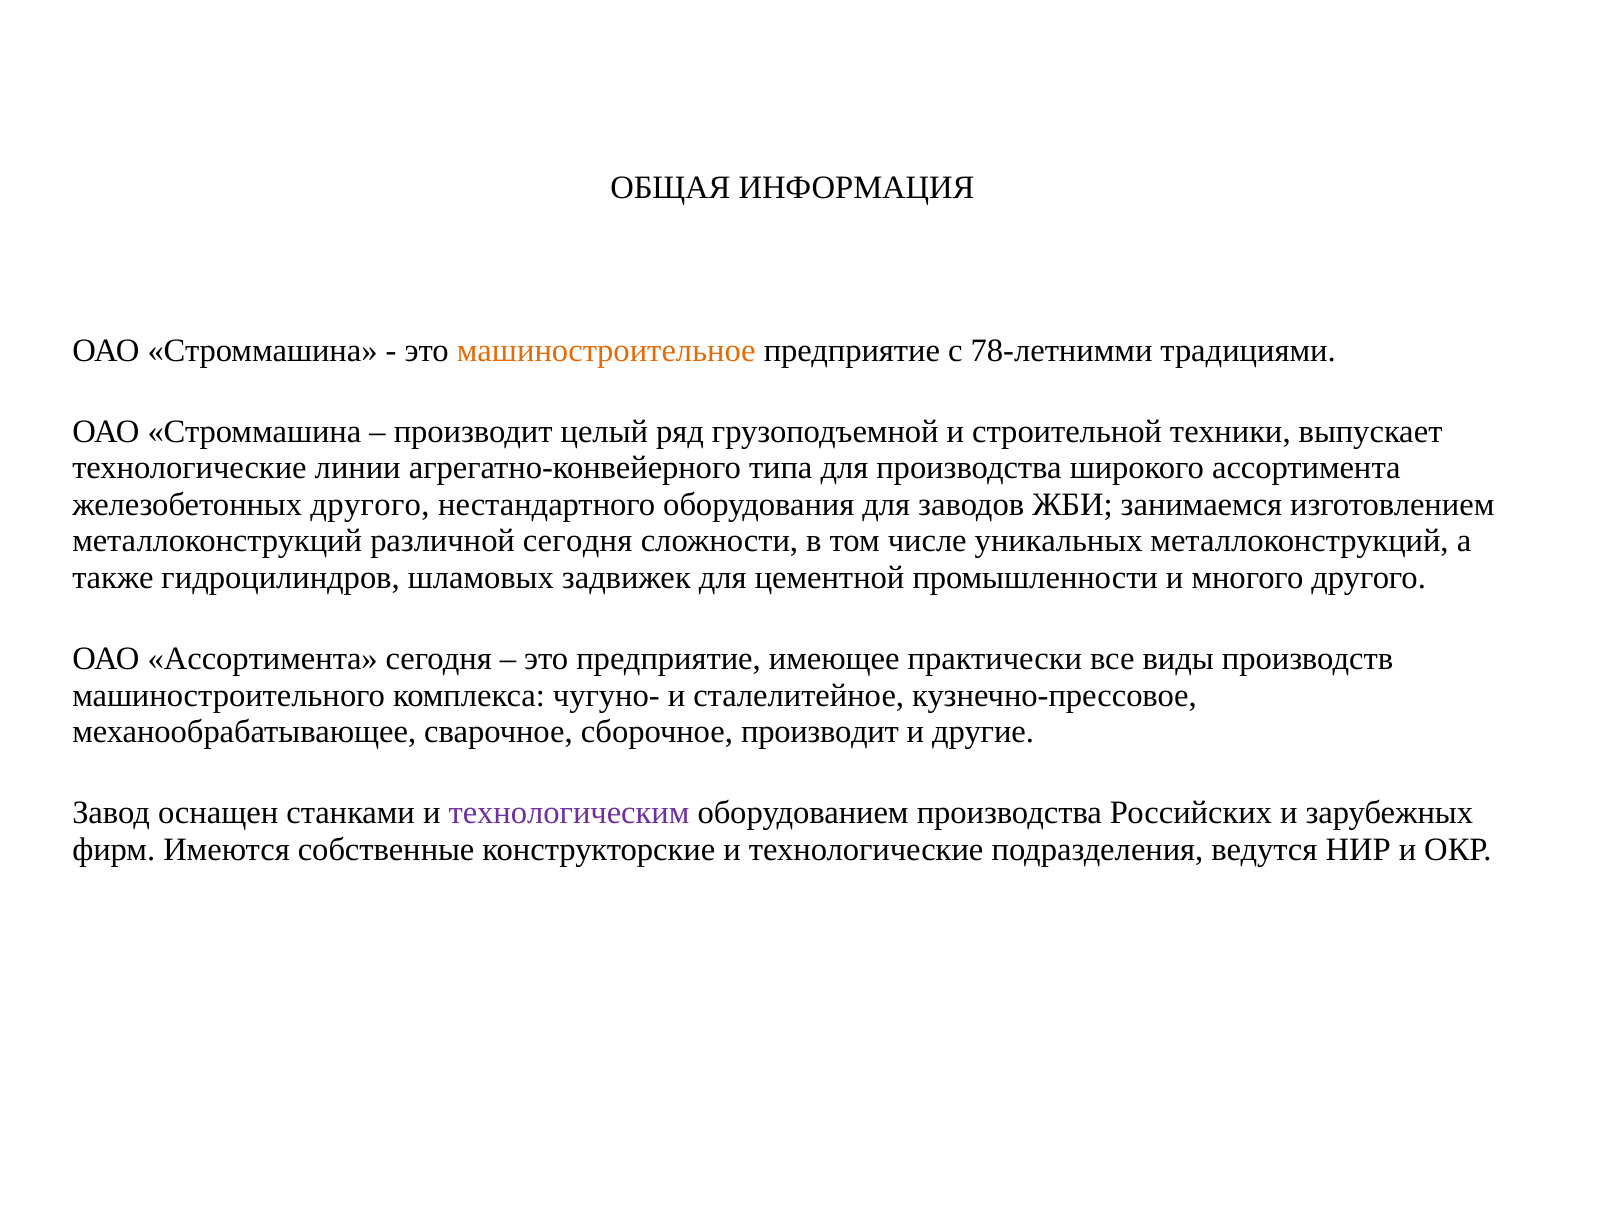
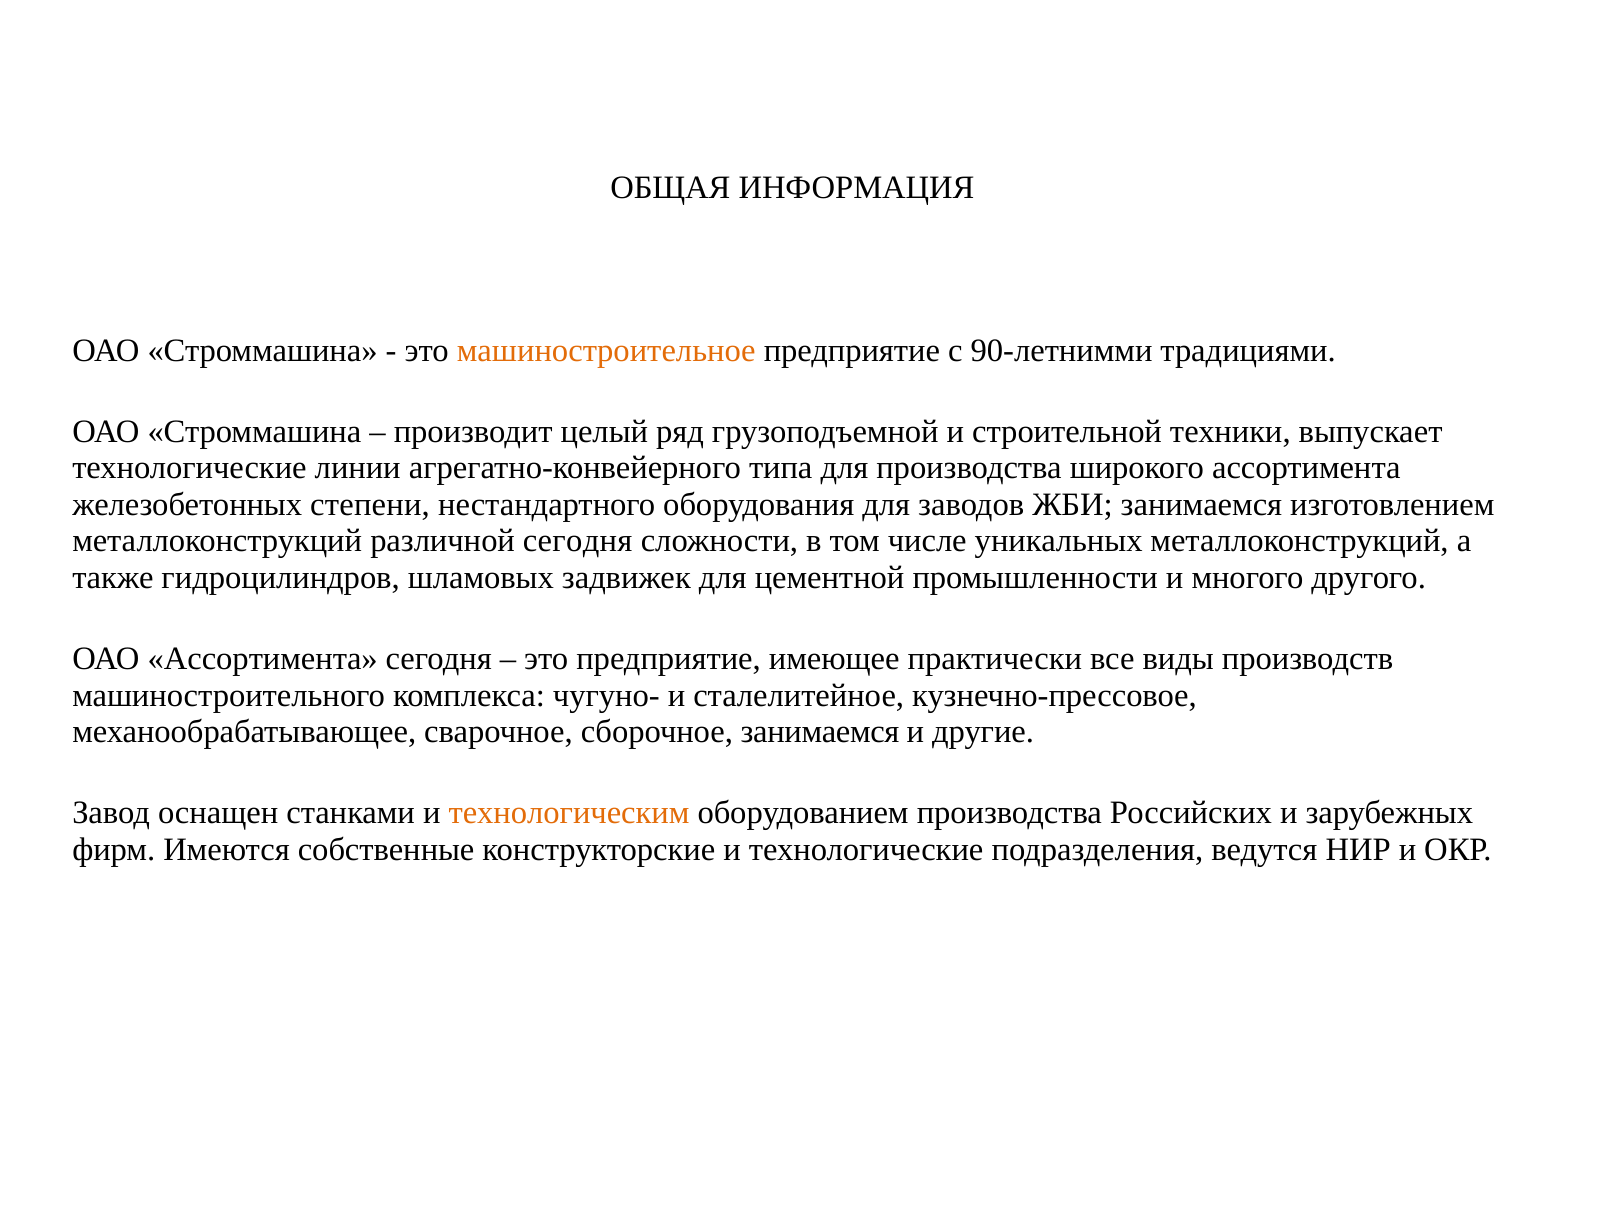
78-летнимми: 78-летнимми -> 90-летнимми (1062, 350)
железобетонных другого: другого -> степени (370, 504)
сборочное производит: производит -> занимаемся (820, 732)
технологическим colour: purple -> orange (569, 813)
